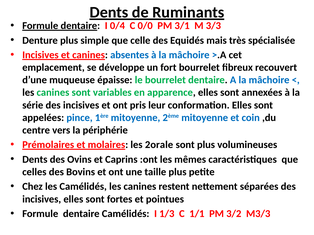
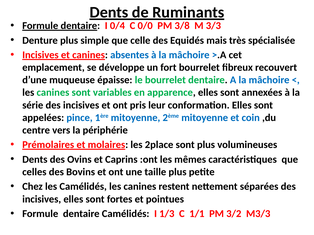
3/1: 3/1 -> 3/8 (182, 26)
2orale: 2orale -> 2place (159, 145)
